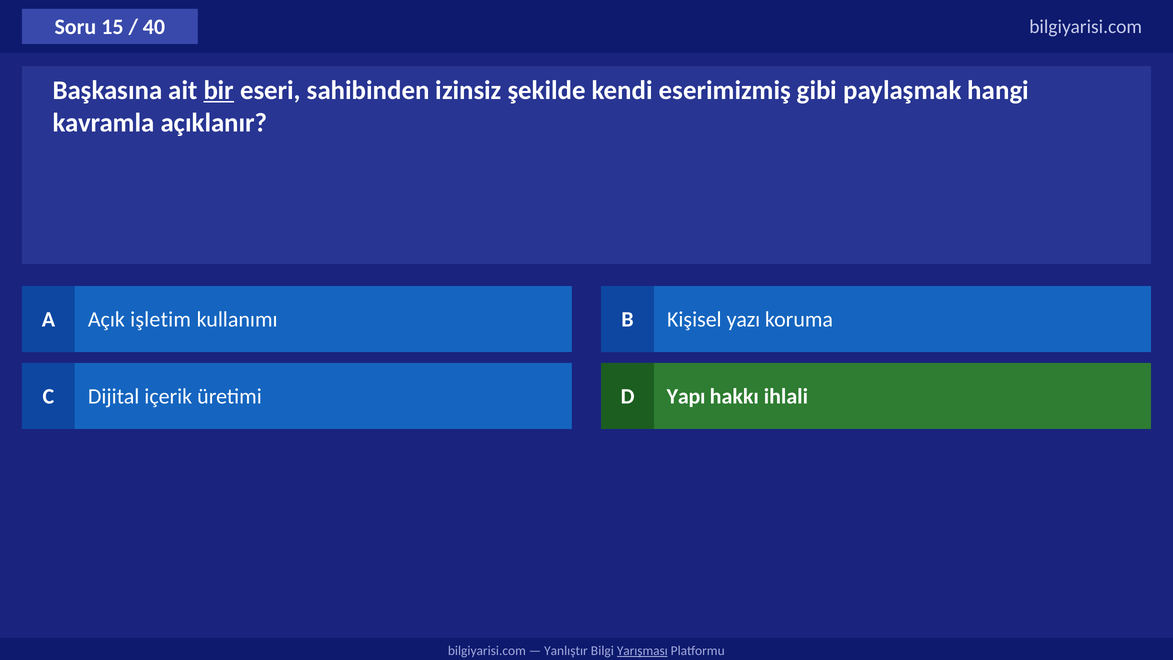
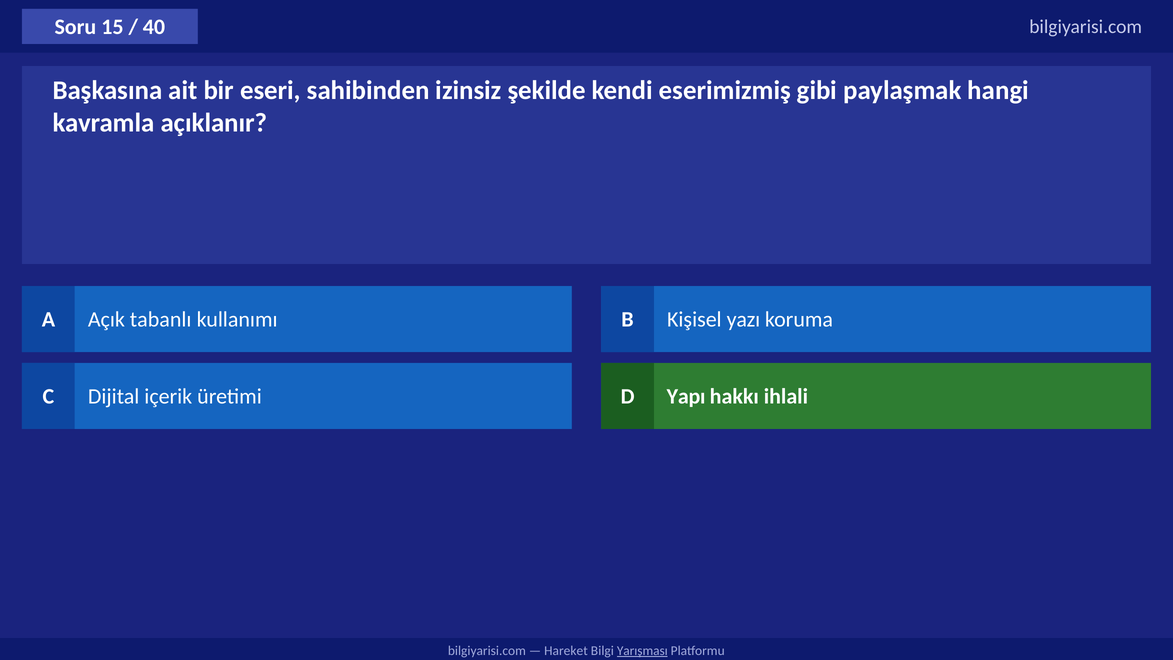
bir underline: present -> none (219, 90)
işletim: işletim -> tabanlı (161, 319)
Yanlıştır: Yanlıştır -> Hareket (566, 651)
